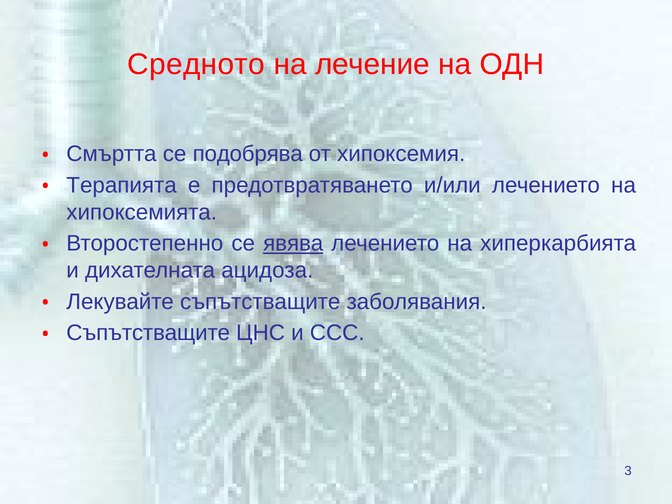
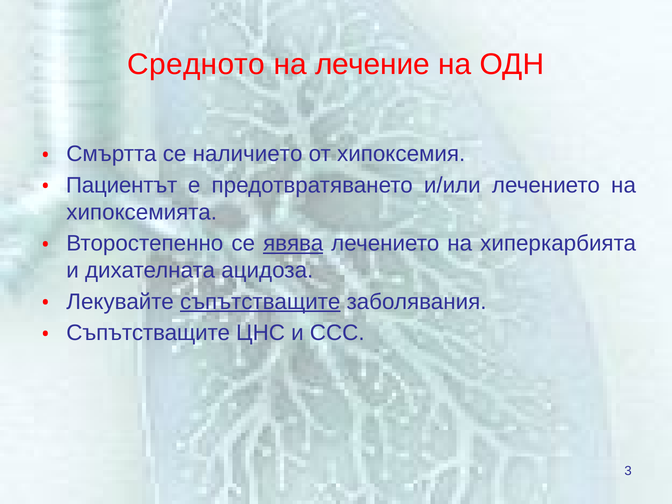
подобрява: подобрява -> наличието (248, 154)
Терапията: Терапията -> Пациентът (122, 185)
съпътстващите underline: none -> present (260, 302)
